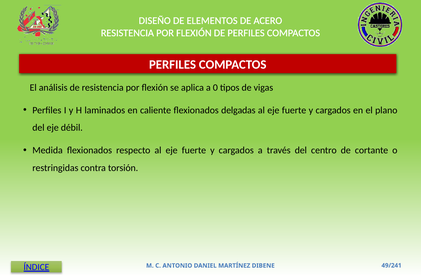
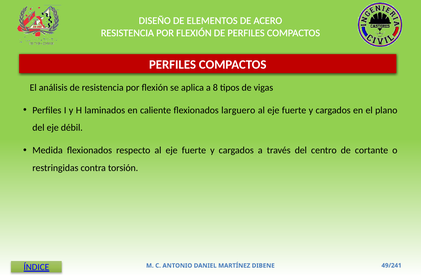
0: 0 -> 8 (215, 87)
delgadas: delgadas -> larguero (238, 110)
